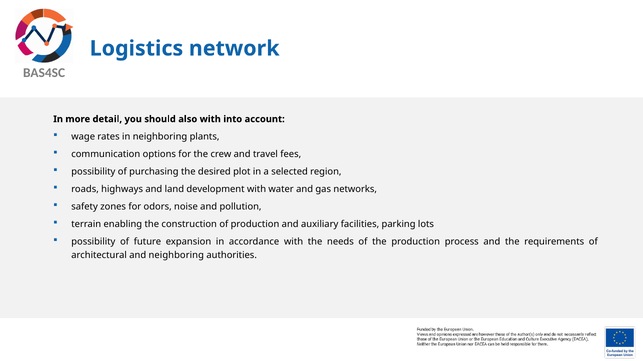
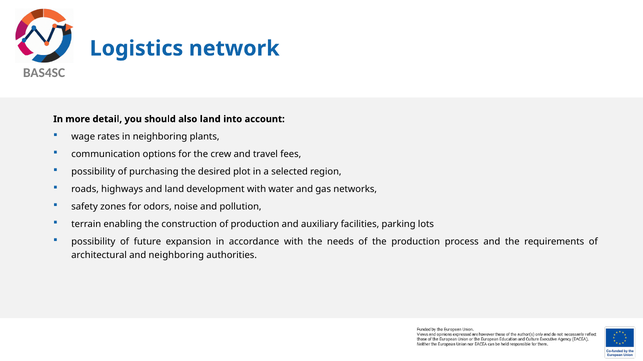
also with: with -> land (210, 119)
